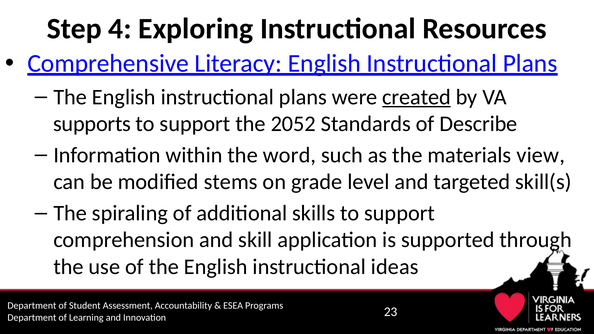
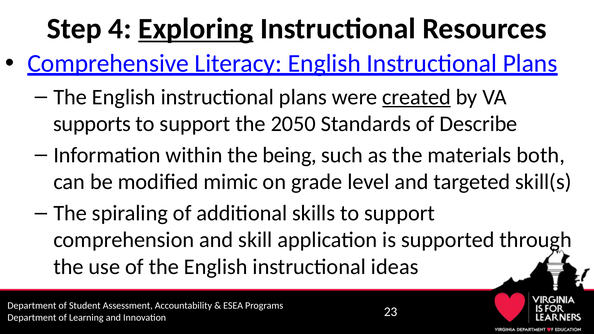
Exploring underline: none -> present (196, 29)
2052: 2052 -> 2050 (293, 124)
word: word -> being (290, 155)
view: view -> both (541, 155)
stems: stems -> mimic (231, 182)
